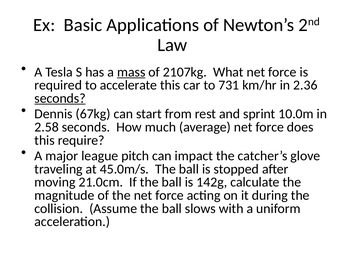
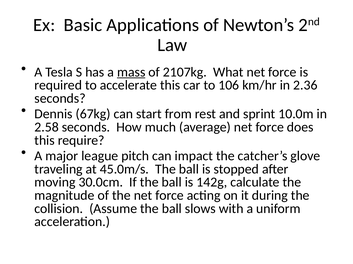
731: 731 -> 106 (229, 85)
seconds underline: present -> none (60, 99)
21.0cm: 21.0cm -> 30.0cm (101, 183)
